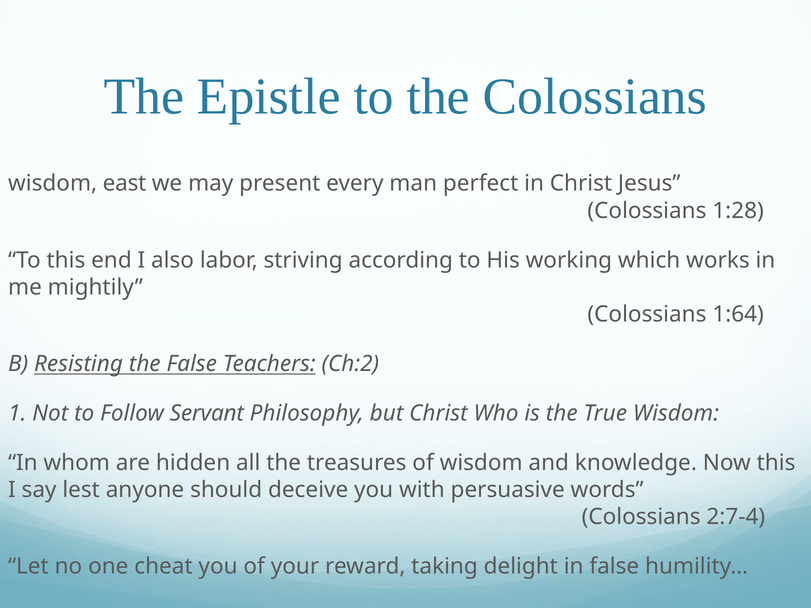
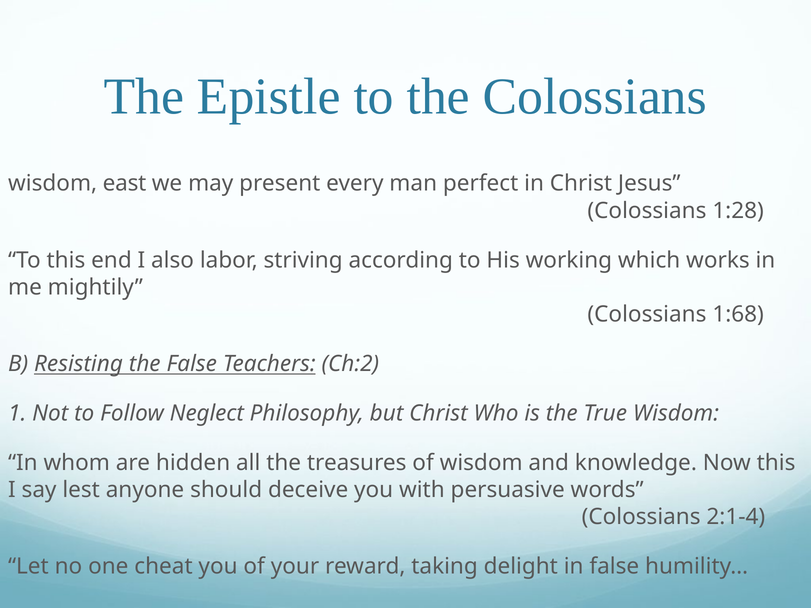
1:64: 1:64 -> 1:68 (738, 314)
Servant: Servant -> Neglect (207, 414)
2:7-4: 2:7-4 -> 2:1-4 (736, 517)
